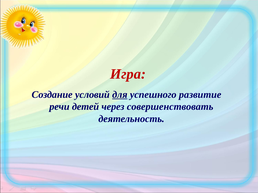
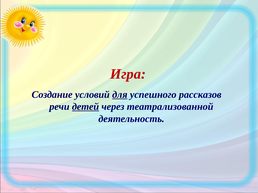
развитие: развитие -> рассказов (200, 95)
детей underline: none -> present (85, 107)
совершенствовать: совершенствовать -> театрализованной (170, 107)
